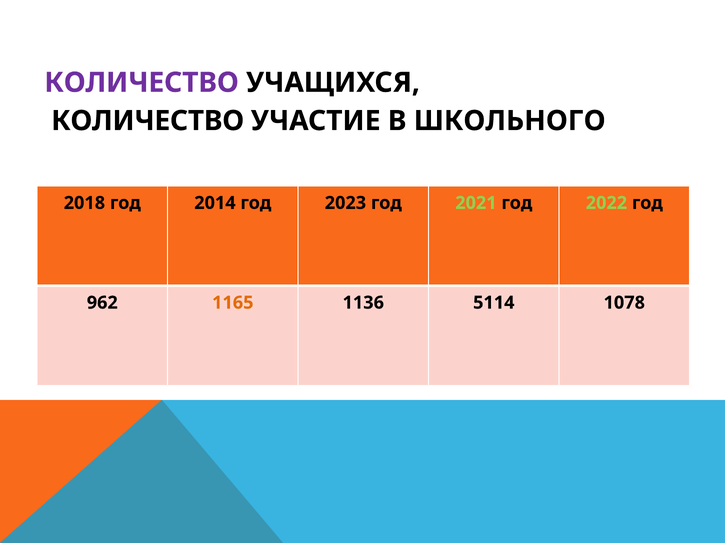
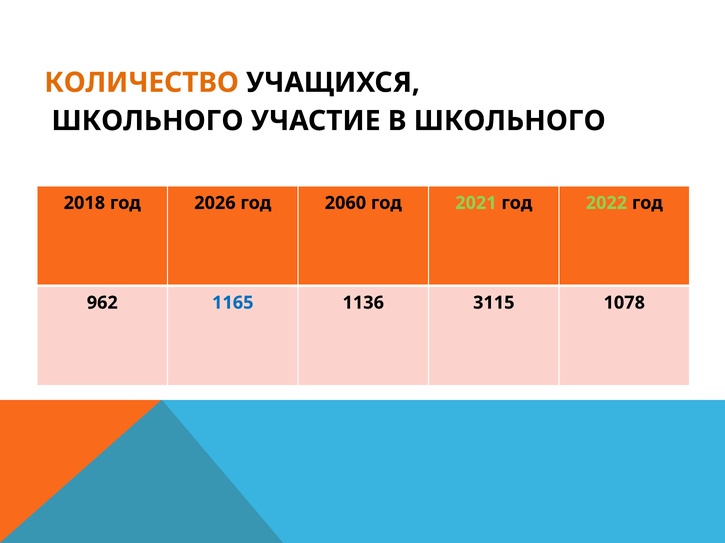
КОЛИЧЕСТВО colour: purple -> orange (142, 83)
КОЛИЧЕСТВО: КОЛИЧЕСТВО -> ШКОЛЬНОГО (147, 121)
2014: 2014 -> 2026 (215, 203)
2023: 2023 -> 2060 (345, 203)
1165 colour: orange -> blue (233, 303)
5114: 5114 -> 3115 (494, 303)
